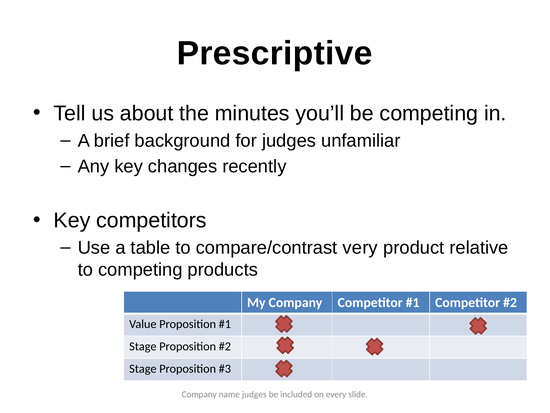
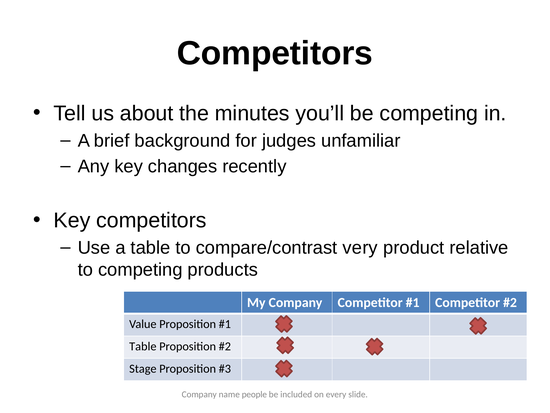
Prescriptive: Prescriptive -> Competitors (275, 53)
Stage: Stage -> Table (143, 346)
name judges: judges -> people (254, 394)
